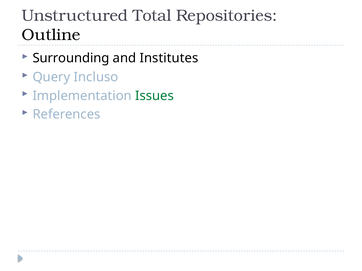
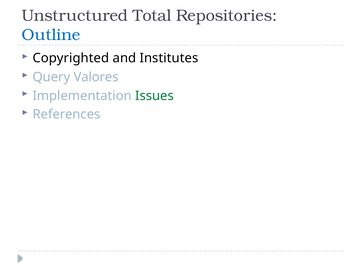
Outline colour: black -> blue (51, 35)
Surrounding: Surrounding -> Copyrighted (71, 58)
Incluso: Incluso -> Valores (96, 77)
